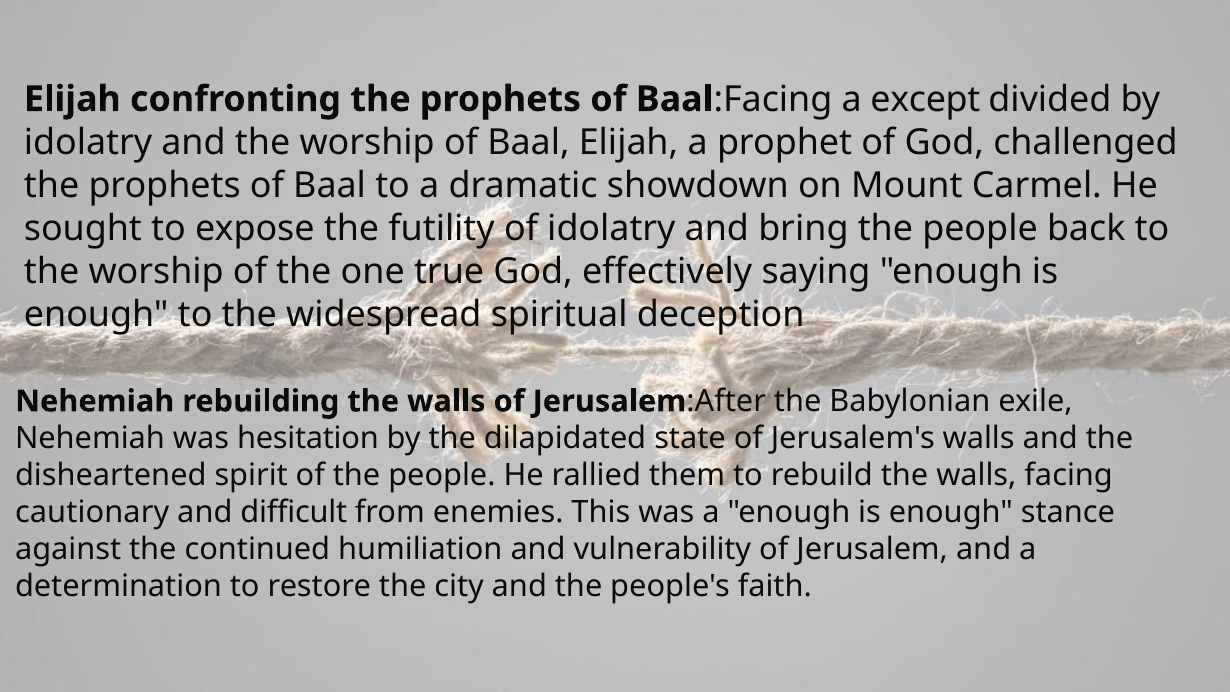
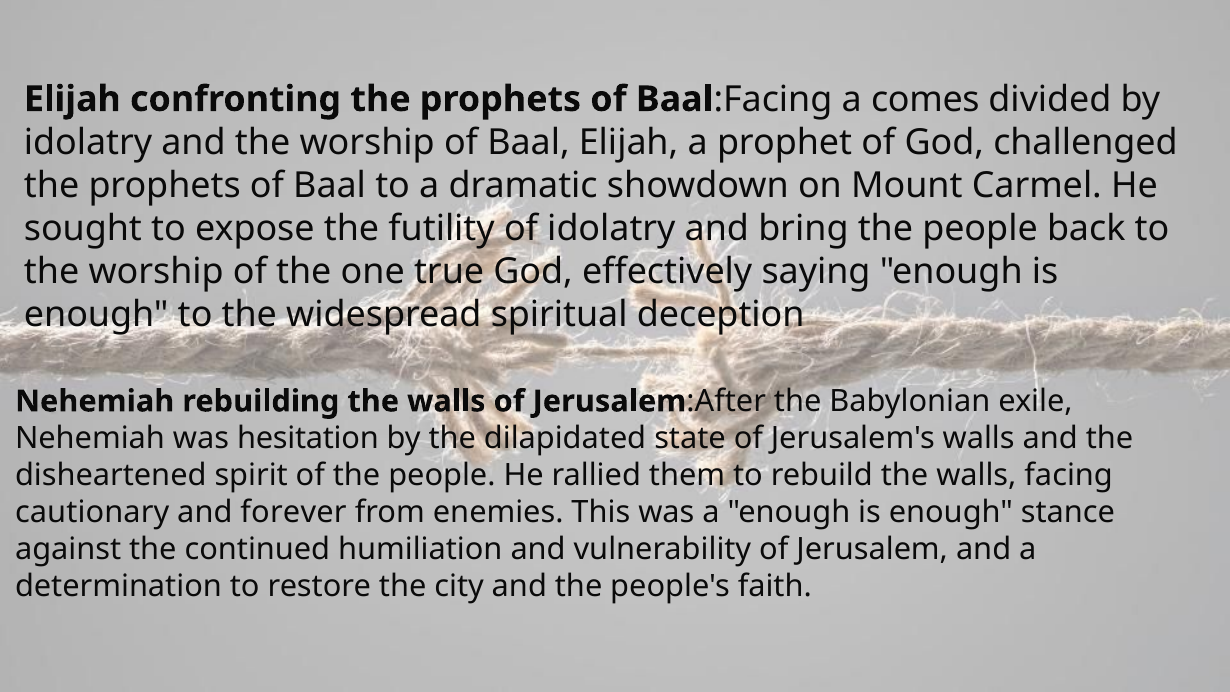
except: except -> comes (925, 99)
difficult: difficult -> forever (294, 512)
